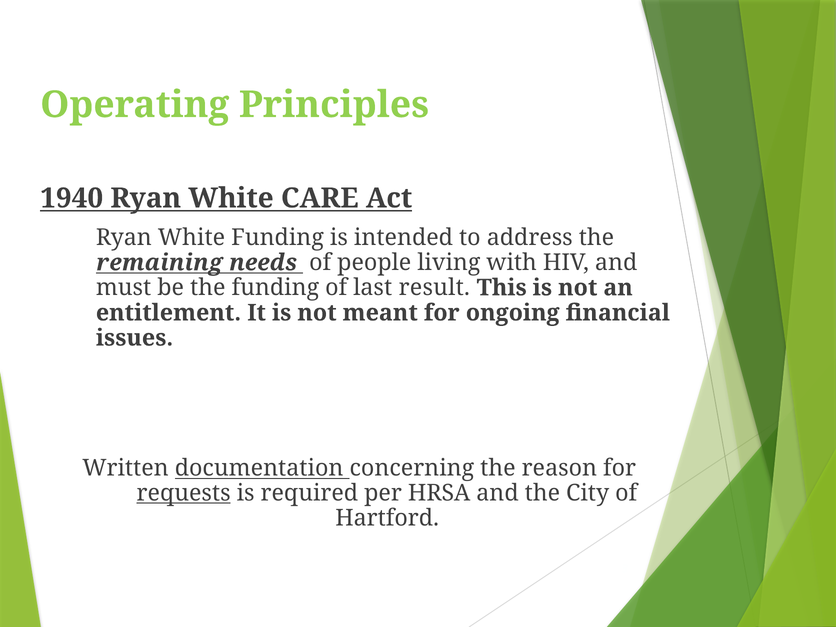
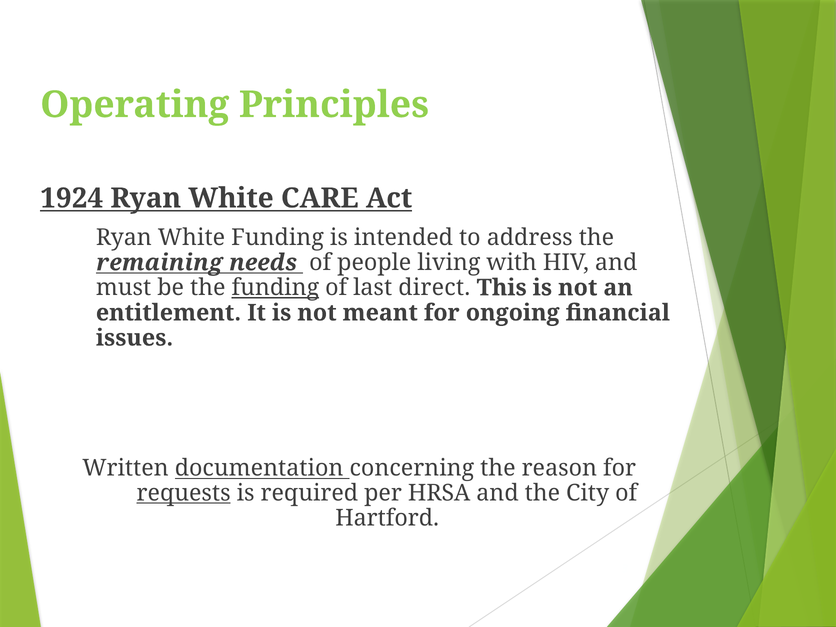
1940: 1940 -> 1924 (72, 198)
funding underline: none -> present (275, 288)
result: result -> direct (434, 288)
